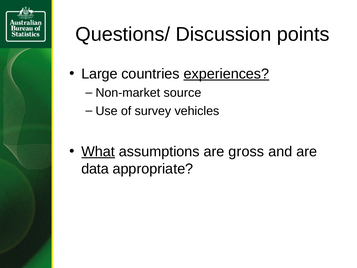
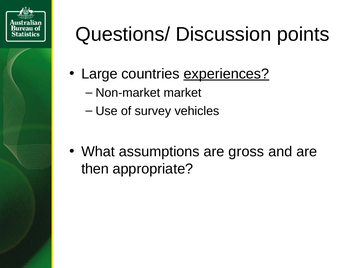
source: source -> market (182, 93)
What underline: present -> none (98, 151)
data: data -> then (95, 169)
